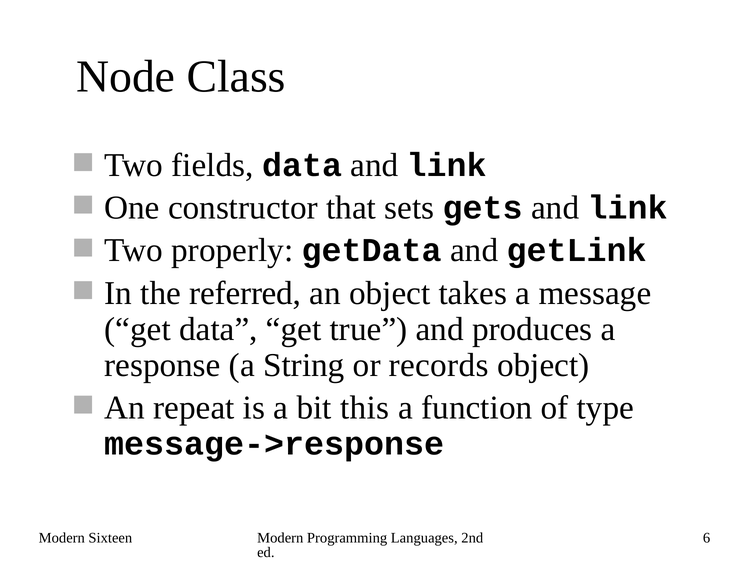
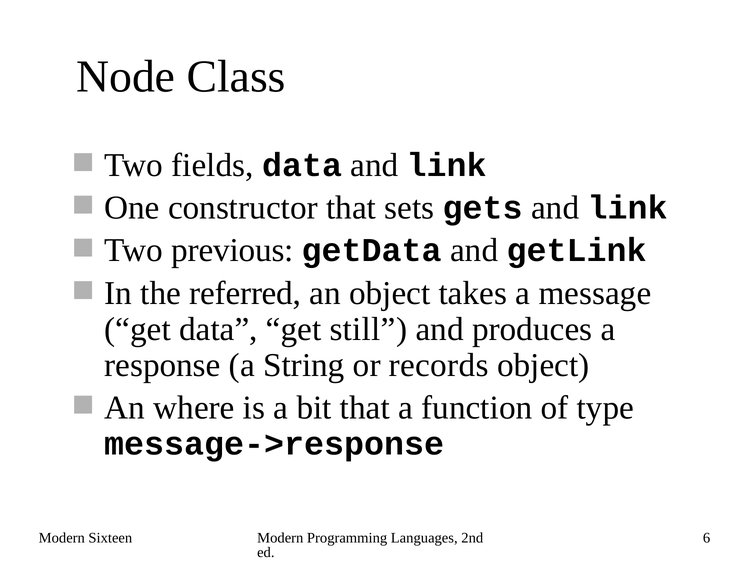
properly: properly -> previous (232, 250)
true: true -> still (368, 329)
repeat: repeat -> where (194, 408)
bit this: this -> that (365, 408)
